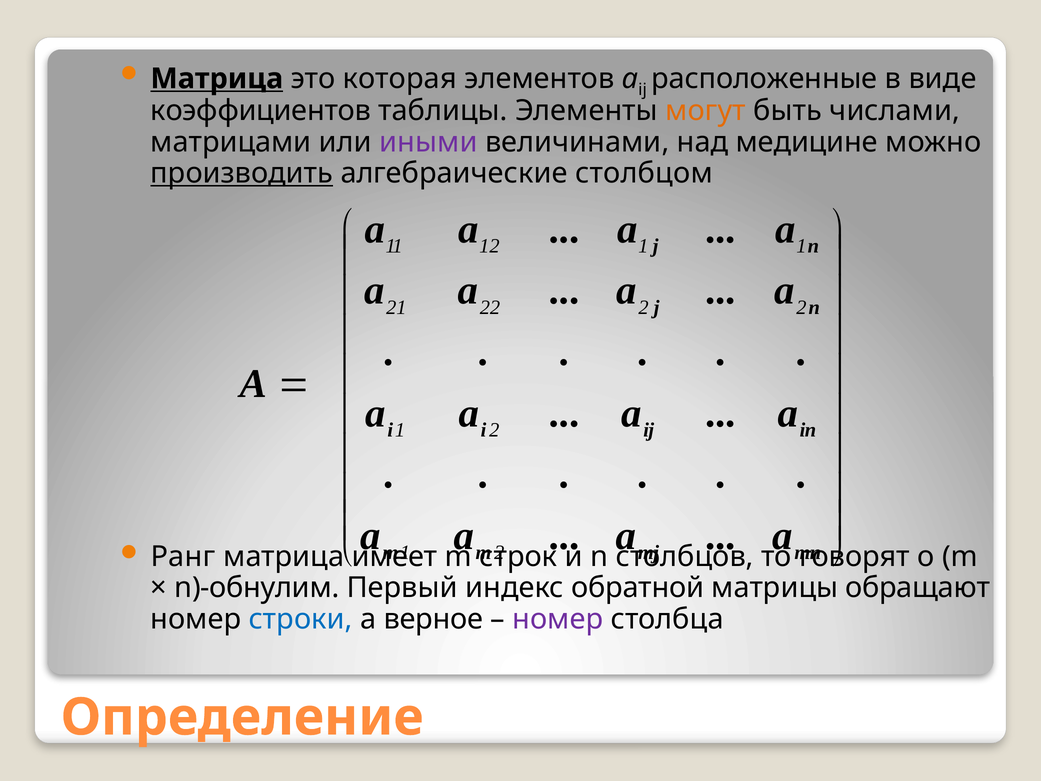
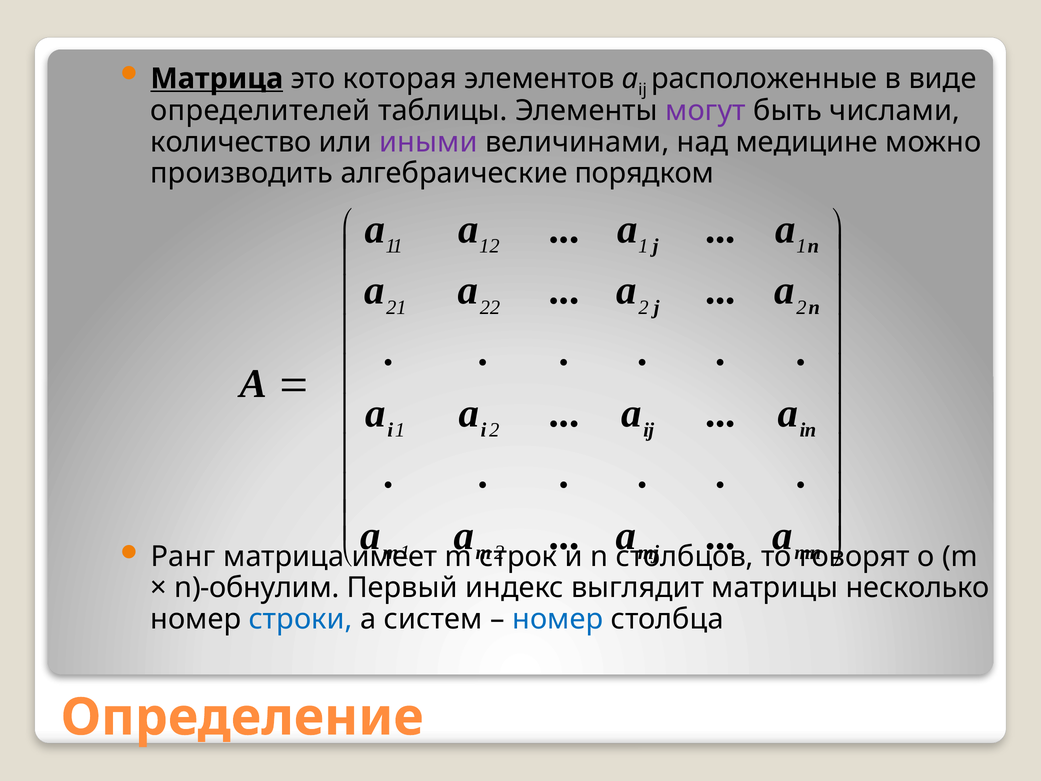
коэффициентов: коэффициентов -> определителей (260, 111)
могут colour: orange -> purple (706, 111)
матрицами: матрицами -> количество (231, 142)
производить underline: present -> none (242, 173)
столбцом: столбцом -> порядком (644, 173)
обратной: обратной -> выглядит (638, 588)
обращают: обращают -> несколько (918, 588)
верное: верное -> систем (433, 619)
номер colour: purple -> blue (558, 619)
